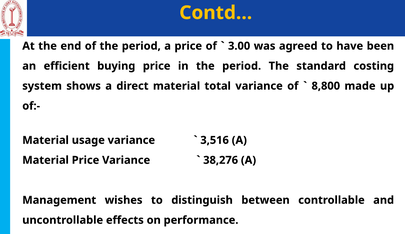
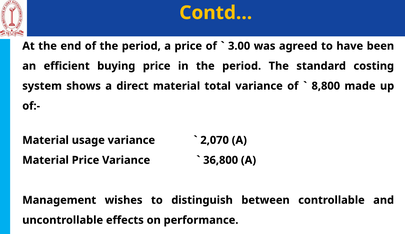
3,516: 3,516 -> 2,070 (215, 140)
38,276: 38,276 -> 36,800 (221, 160)
